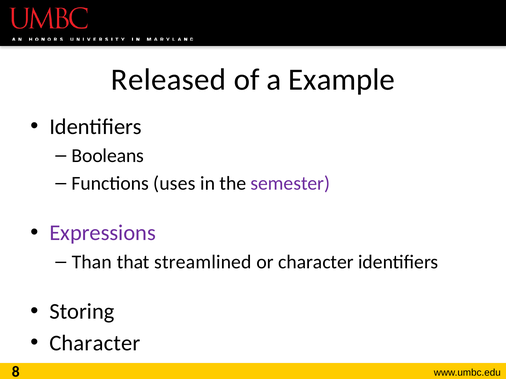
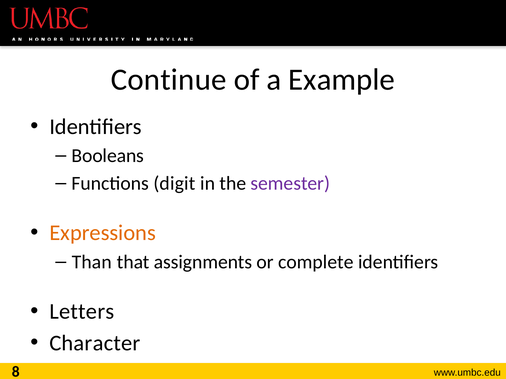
Released: Released -> Continue (169, 80)
uses: uses -> digit (174, 184)
Expressions colour: purple -> orange (103, 233)
streamlined: streamlined -> assignments (203, 262)
or character: character -> complete (316, 262)
Storing: Storing -> Letters (82, 312)
